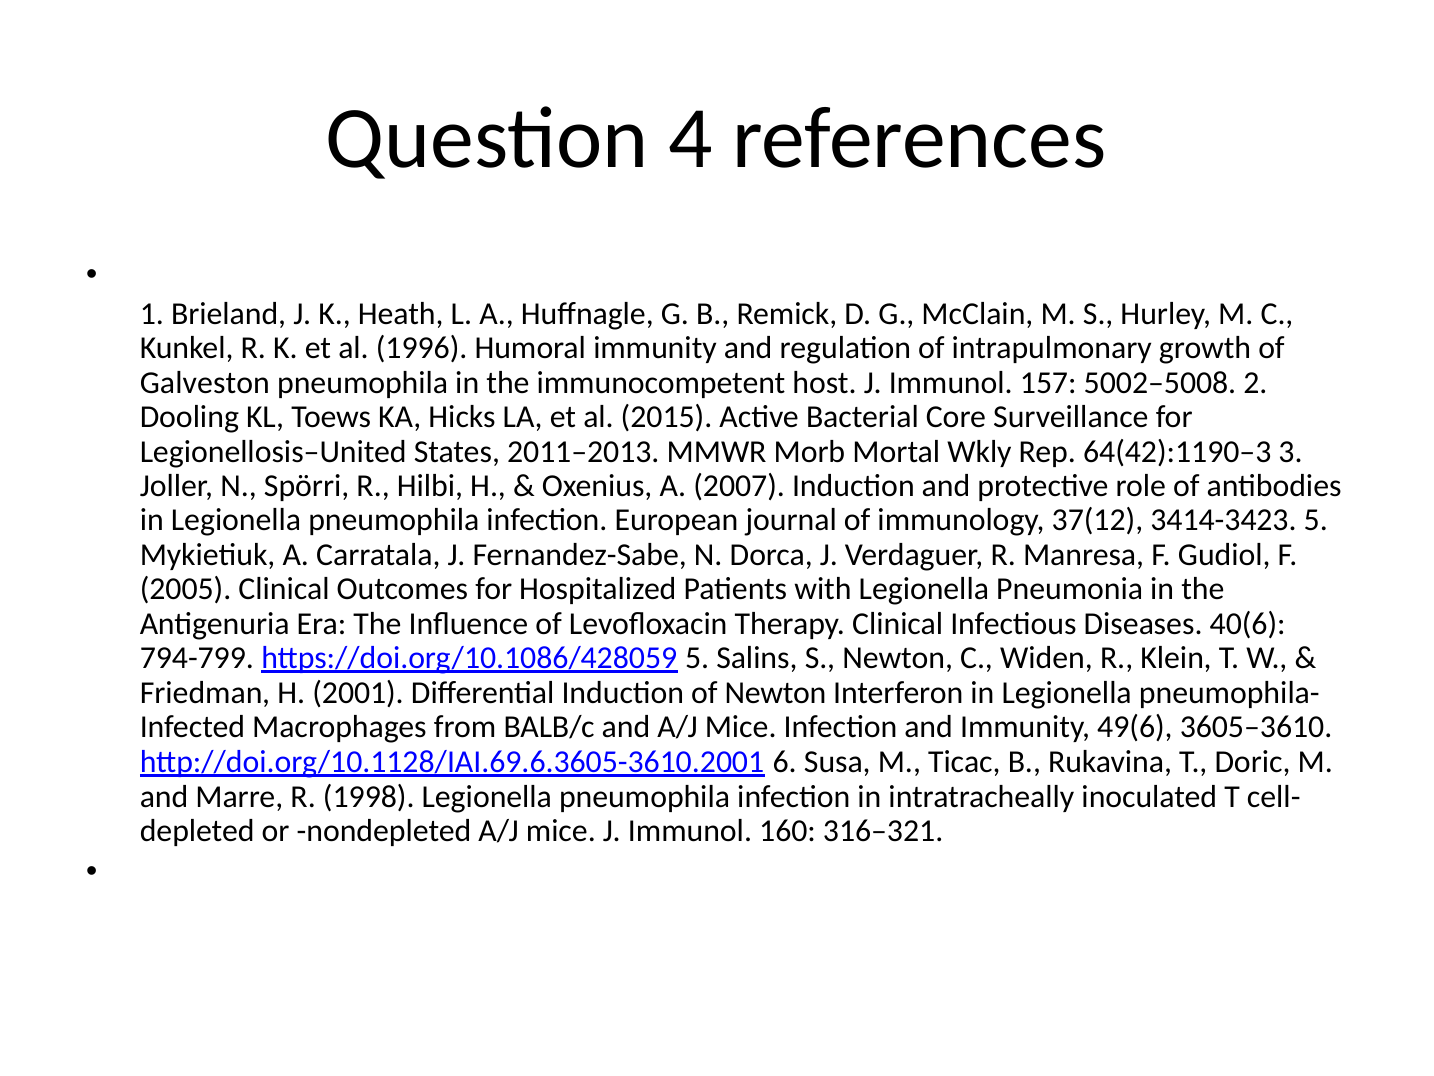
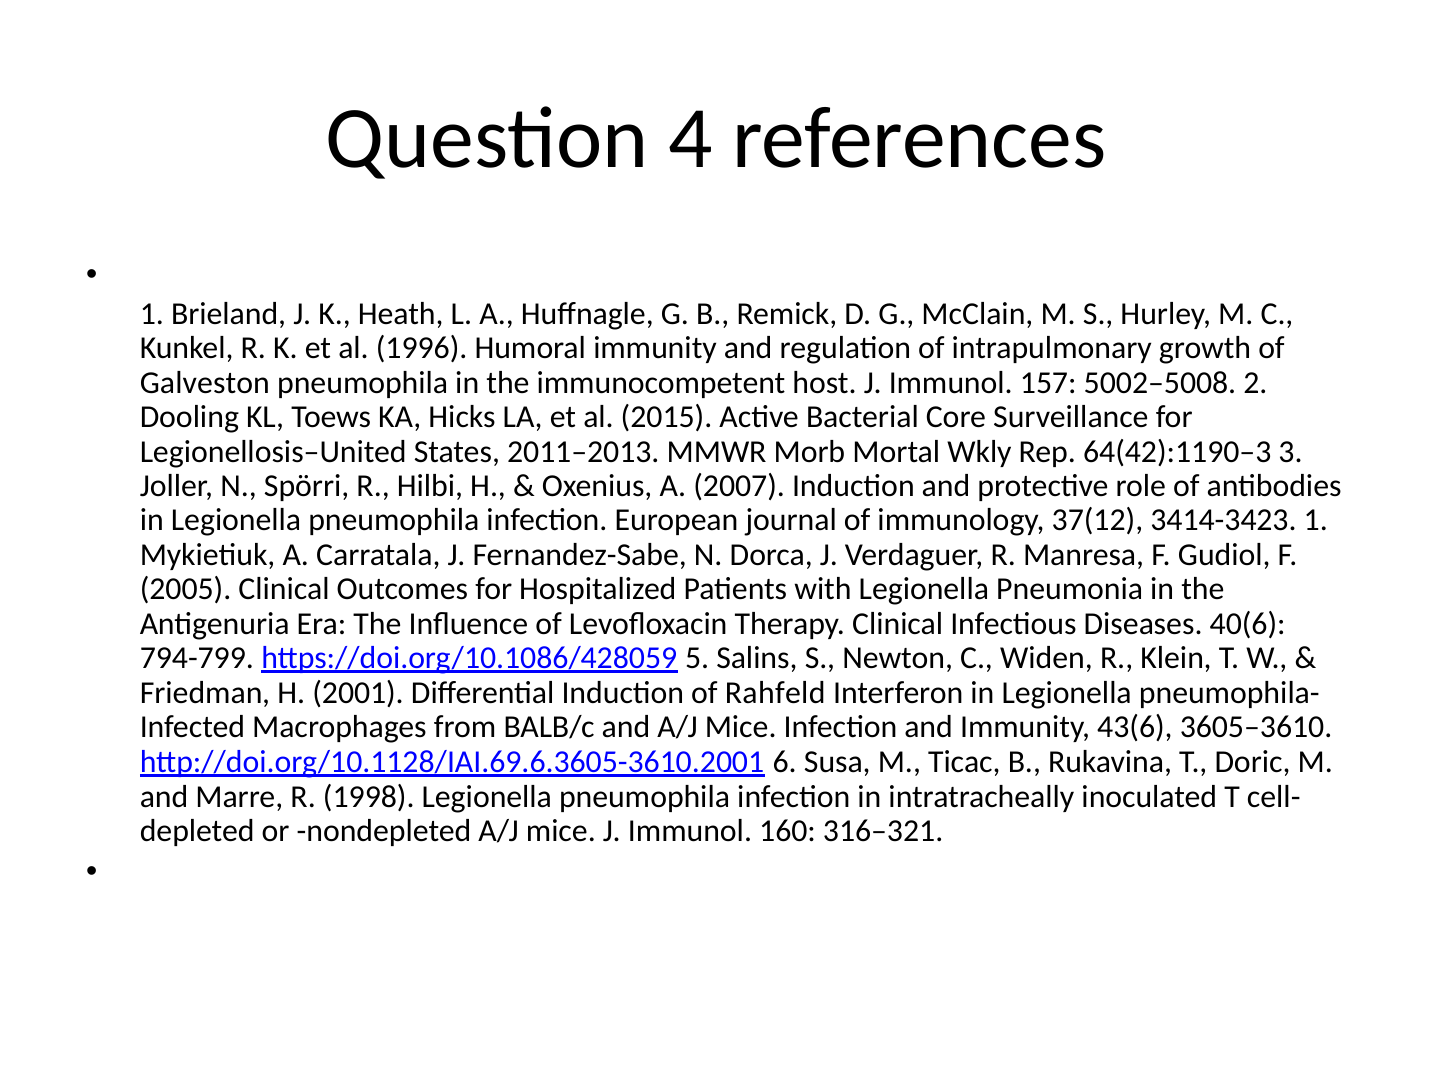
3414-3423 5: 5 -> 1 (1316, 520)
of Newton: Newton -> Rahfeld (775, 693)
49(6: 49(6 -> 43(6 (1135, 727)
